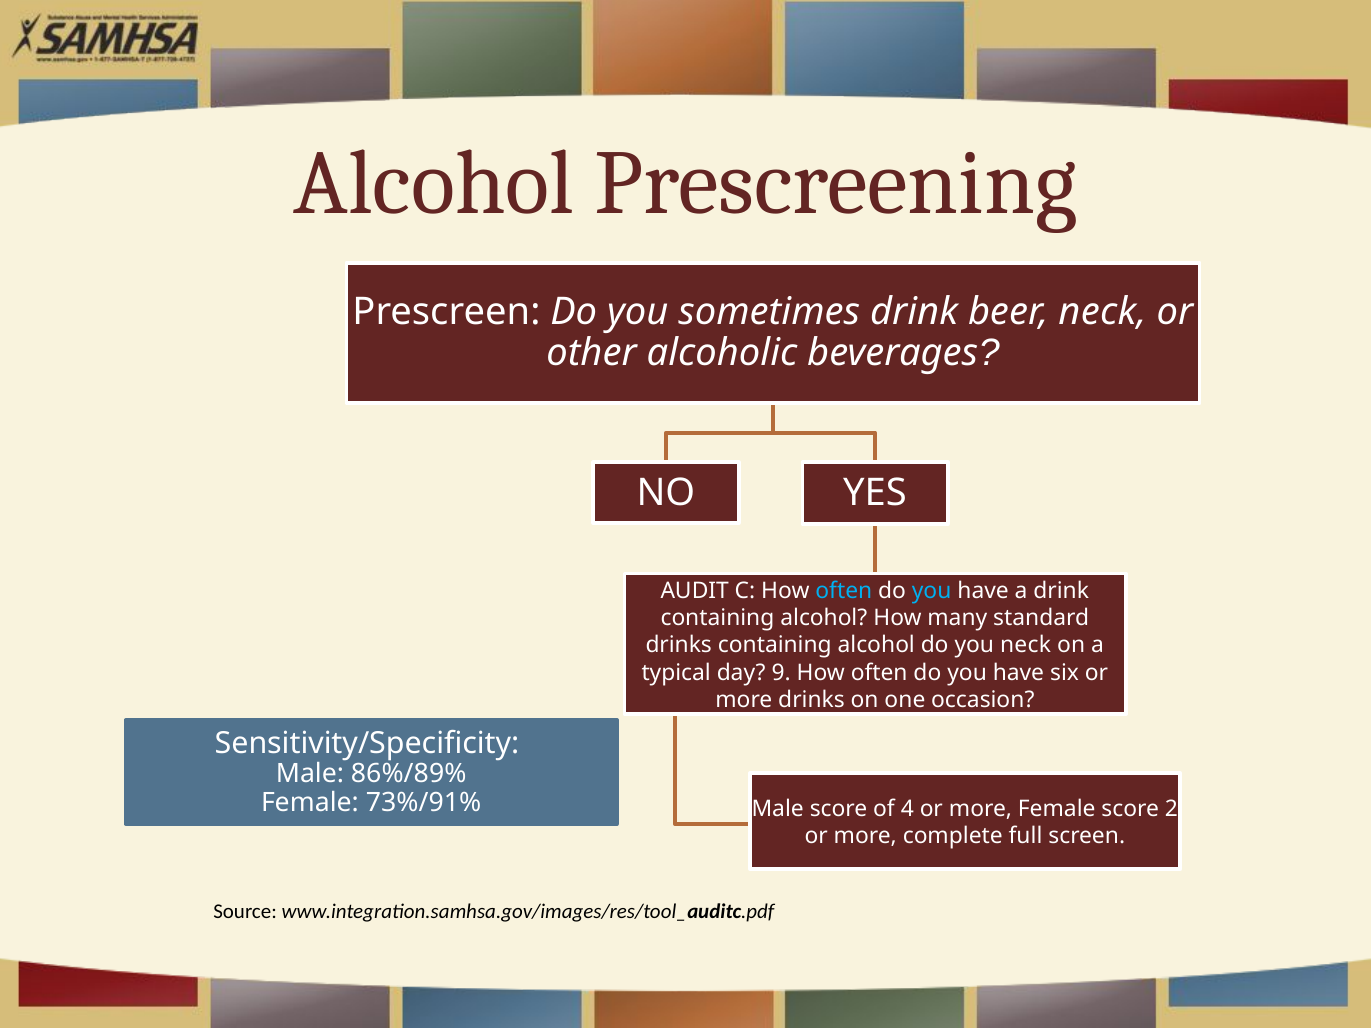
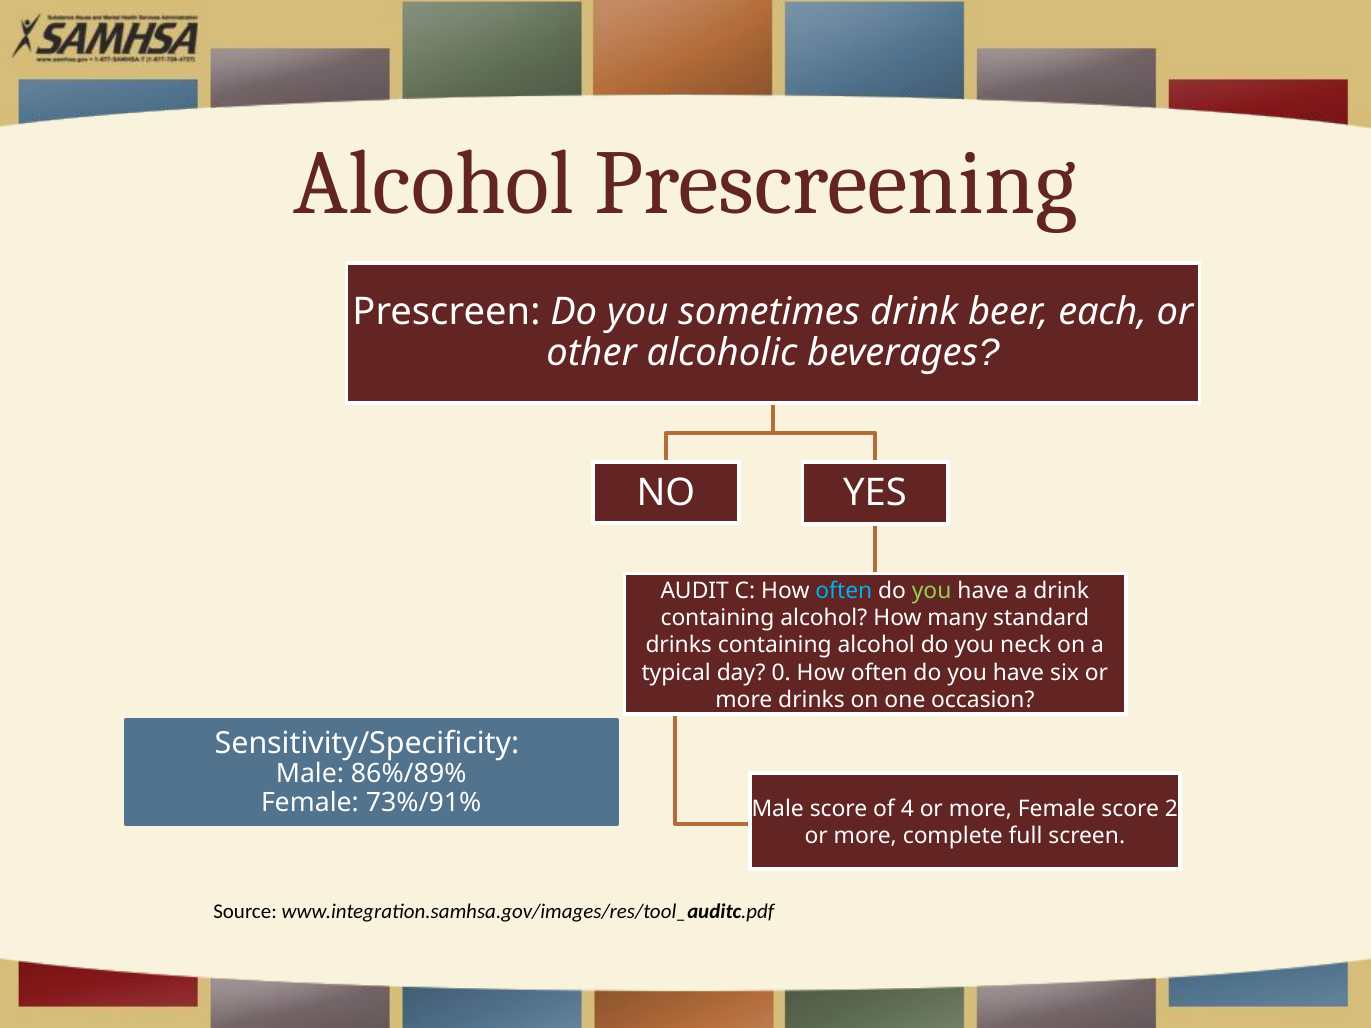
beer neck: neck -> each (1103, 312)
you colour: light blue -> light green (932, 591)
9: 9 -> 0 (781, 673)
